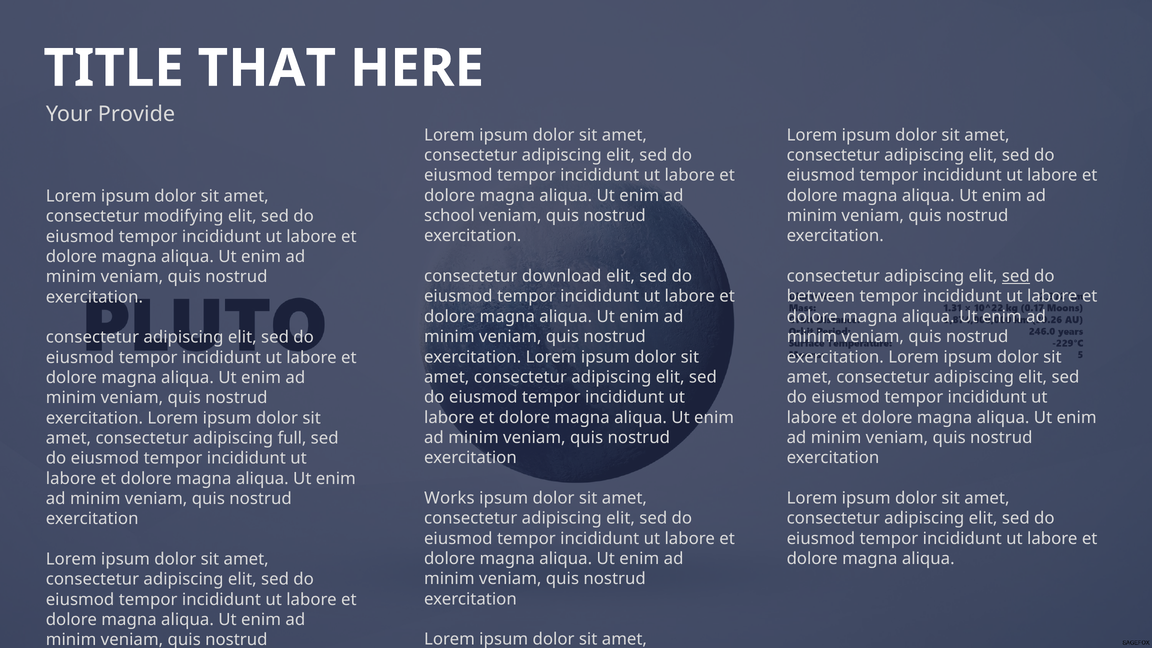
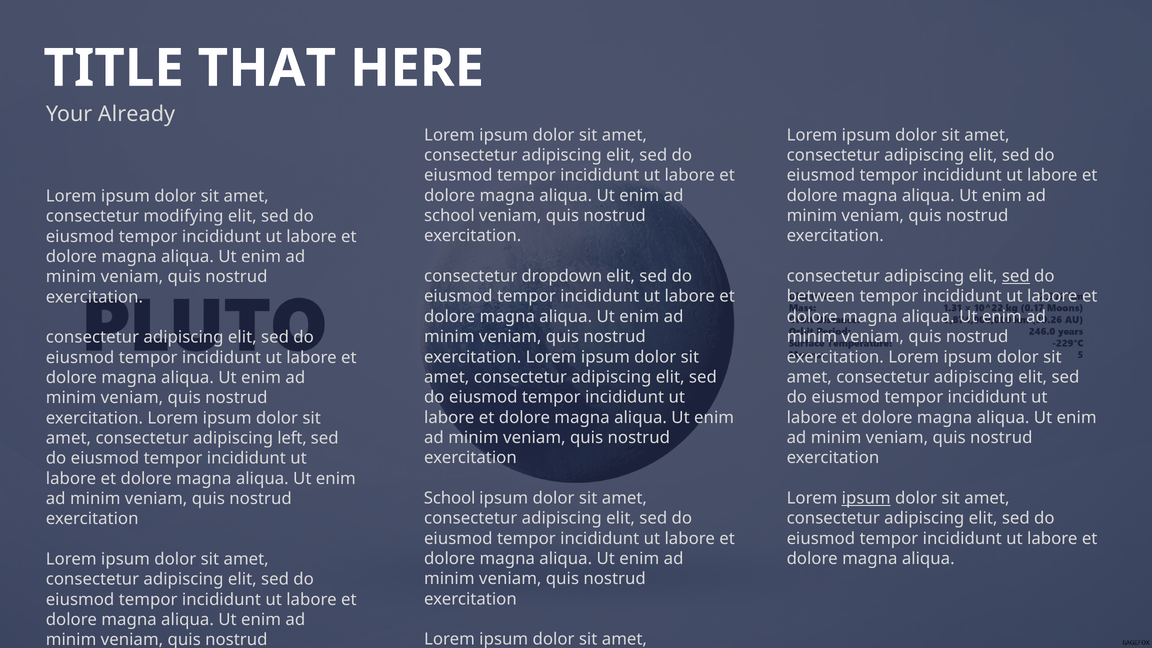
Provide: Provide -> Already (136, 114)
download: download -> dropdown (562, 276)
full: full -> left (292, 438)
Works: Works -> School (450, 498)
ipsum underline: none -> present (866, 498)
